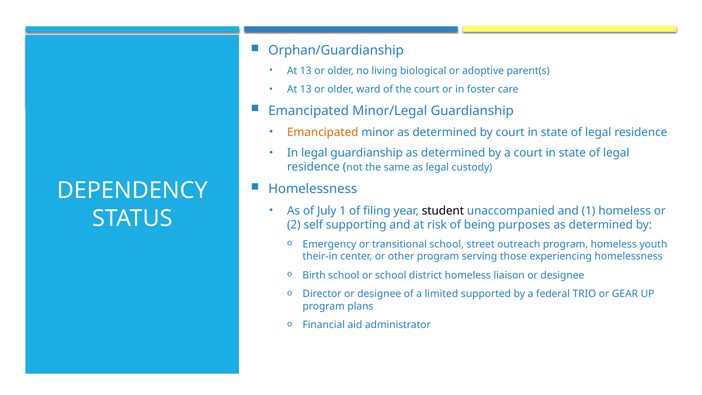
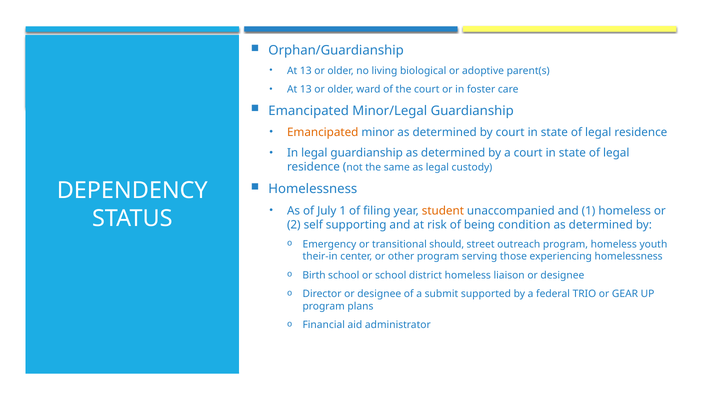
student colour: black -> orange (443, 211)
purposes: purposes -> condition (524, 225)
transitional school: school -> should (447, 244)
limited: limited -> submit (441, 294)
